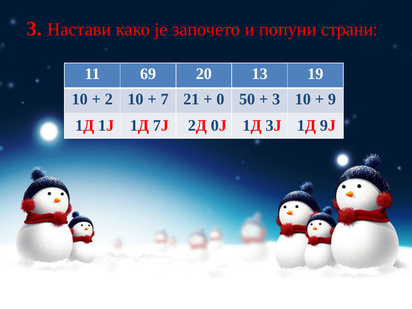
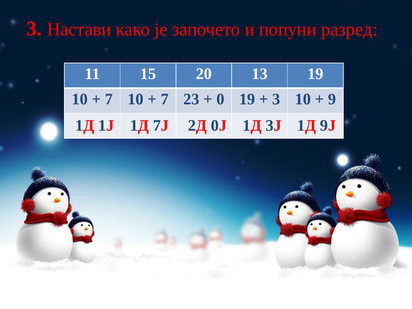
страни: страни -> разред (349, 29)
69: 69 -> 15 (148, 74)
2: 2 -> 7 (109, 99)
21: 21 -> 23 (191, 99)
0 50: 50 -> 19 (247, 99)
